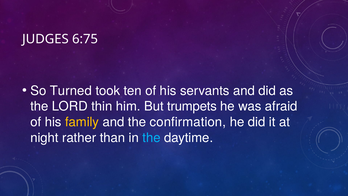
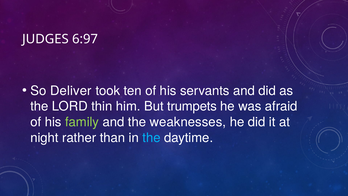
6:75: 6:75 -> 6:97 (85, 39)
Turned: Turned -> Deliver (71, 91)
family colour: yellow -> light green (82, 122)
confirmation: confirmation -> weaknesses (188, 122)
